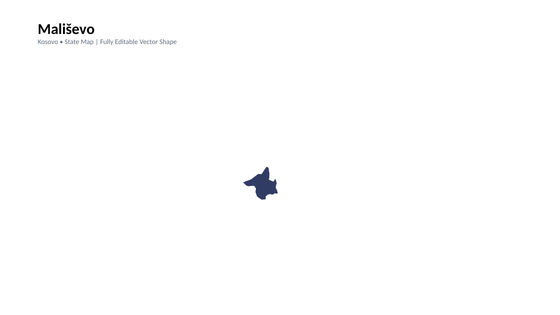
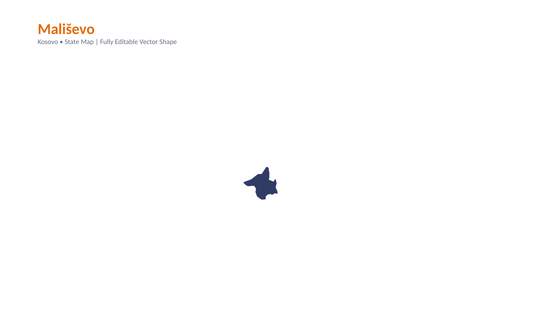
Mališevo colour: black -> orange (66, 29)
